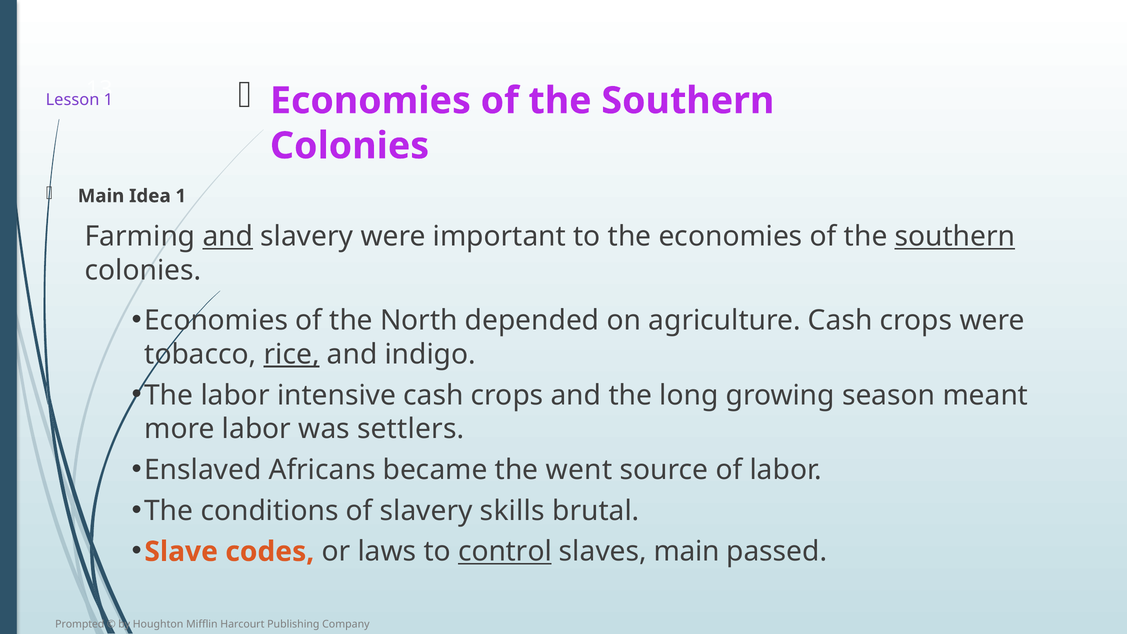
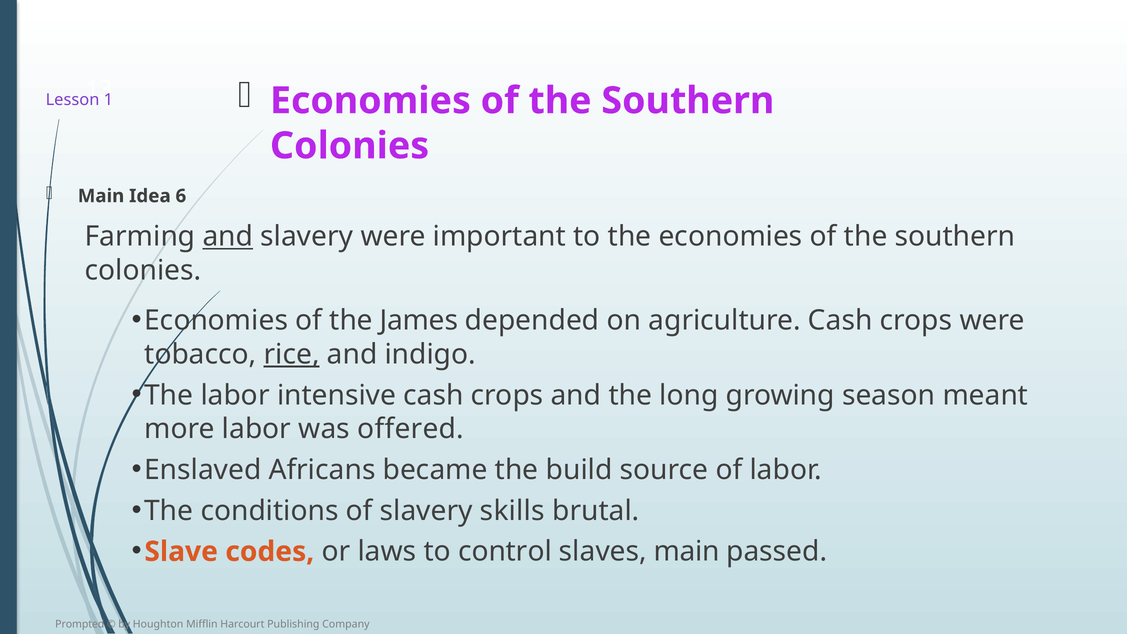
Idea 1: 1 -> 6 (181, 196)
southern underline: present -> none (955, 237)
North: North -> James (419, 321)
settlers: settlers -> offered (411, 429)
went: went -> build (579, 470)
control underline: present -> none (505, 552)
